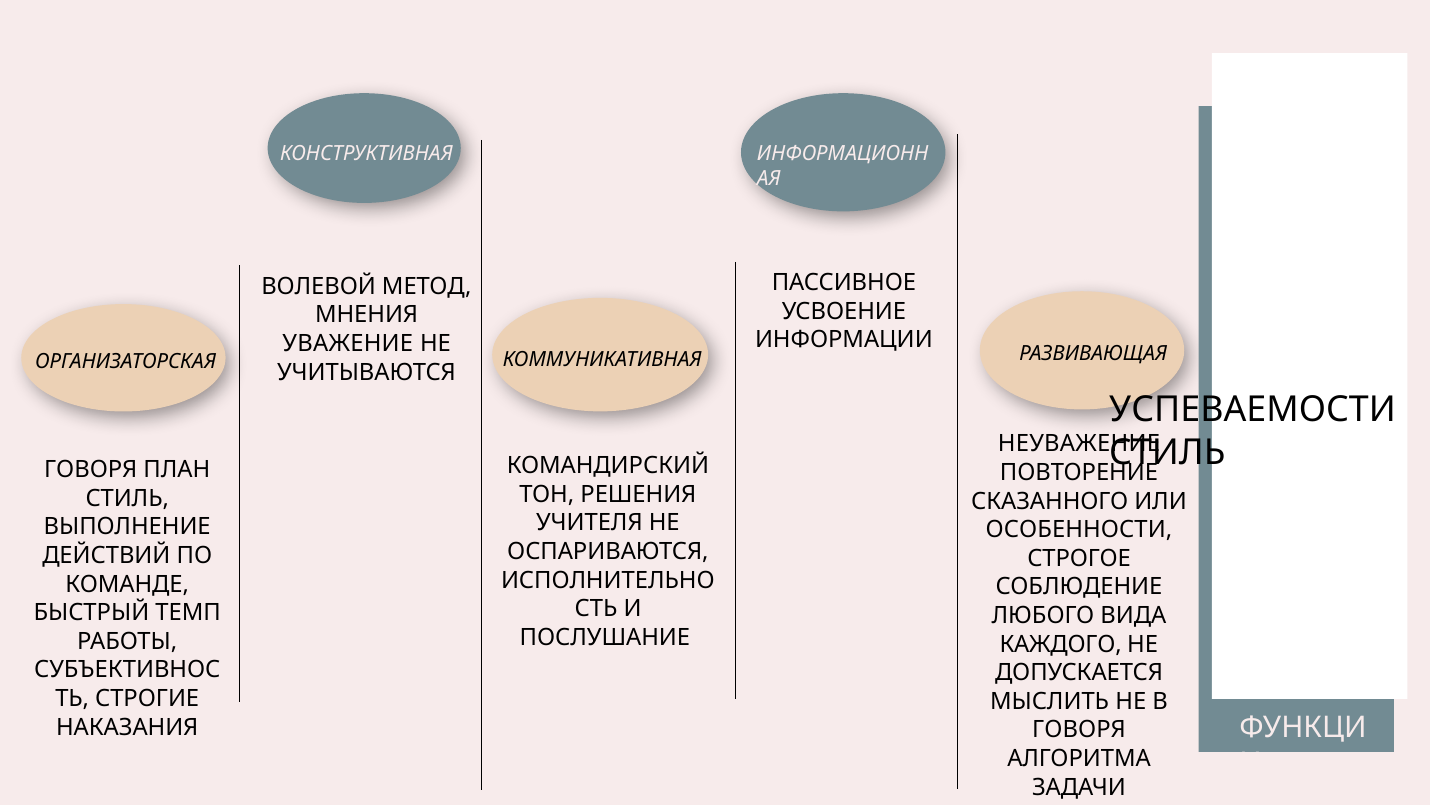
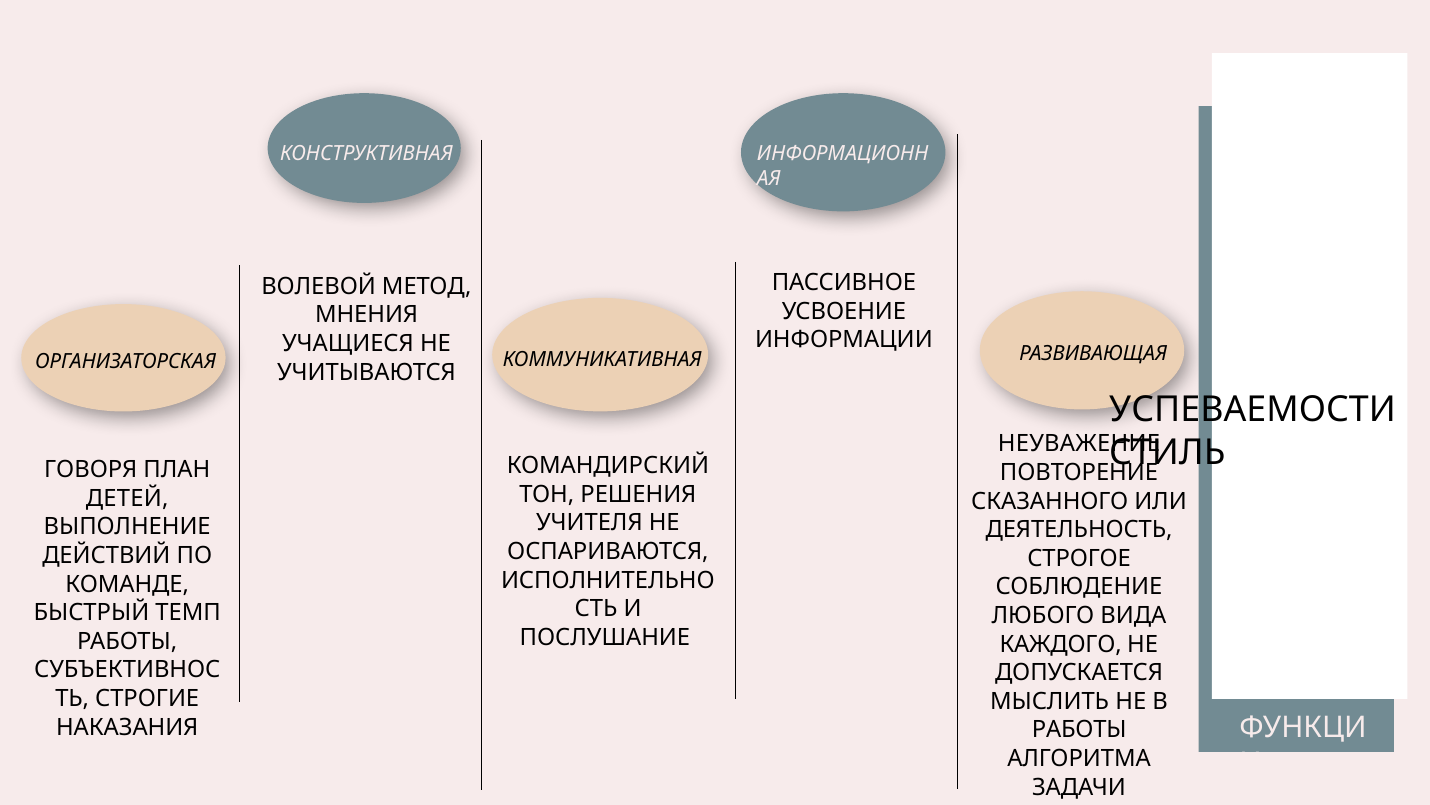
УВАЖЕНИЕ: УВАЖЕНИЕ -> УЧАЩИЕСЯ (348, 343)
СТИЛЬ: СТИЛЬ -> ДЕТЕЙ (127, 498)
ОСОБЕННОСТИ: ОСОБЕННОСТИ -> ДЕЯТЕЛЬНОСТЬ (1079, 529)
ГОВОРЯ: ГОВОРЯ -> РАБОТЫ (1079, 730)
